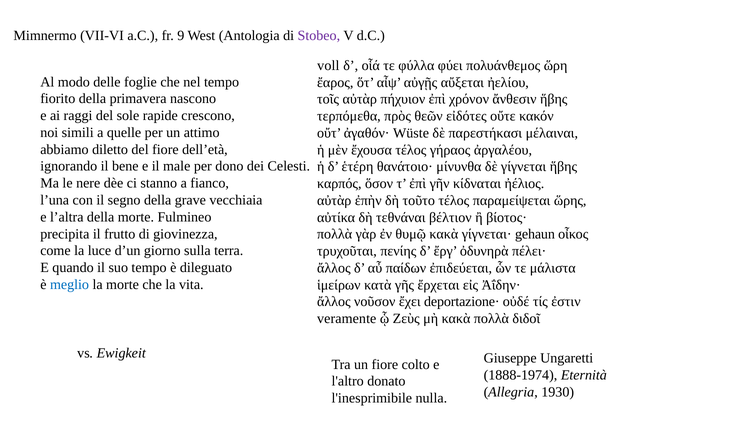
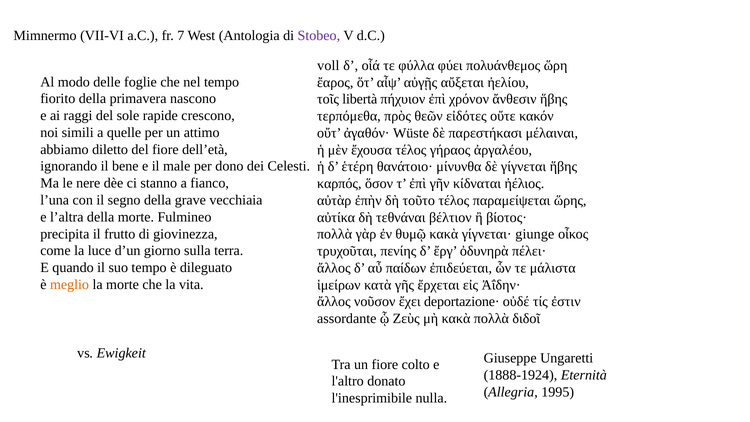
9: 9 -> 7 (181, 36)
τοῖς αὐτὰρ: αὐτὰρ -> libertà (360, 99)
gehaun: gehaun -> giunge (535, 234)
meglio colour: blue -> orange (70, 284)
veramente: veramente -> assordante (347, 319)
1888-1974: 1888-1974 -> 1888-1924 (520, 375)
1930: 1930 -> 1995 (558, 392)
